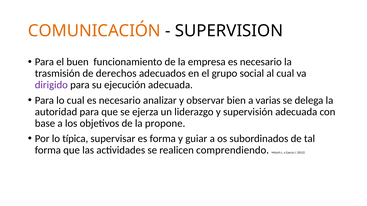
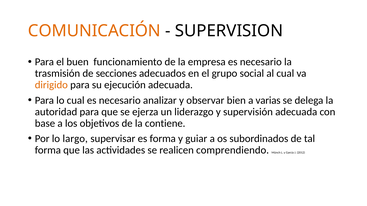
derechos: derechos -> secciones (116, 74)
dirigido colour: purple -> orange (51, 85)
propone: propone -> contiene (165, 124)
típica: típica -> largo (75, 139)
